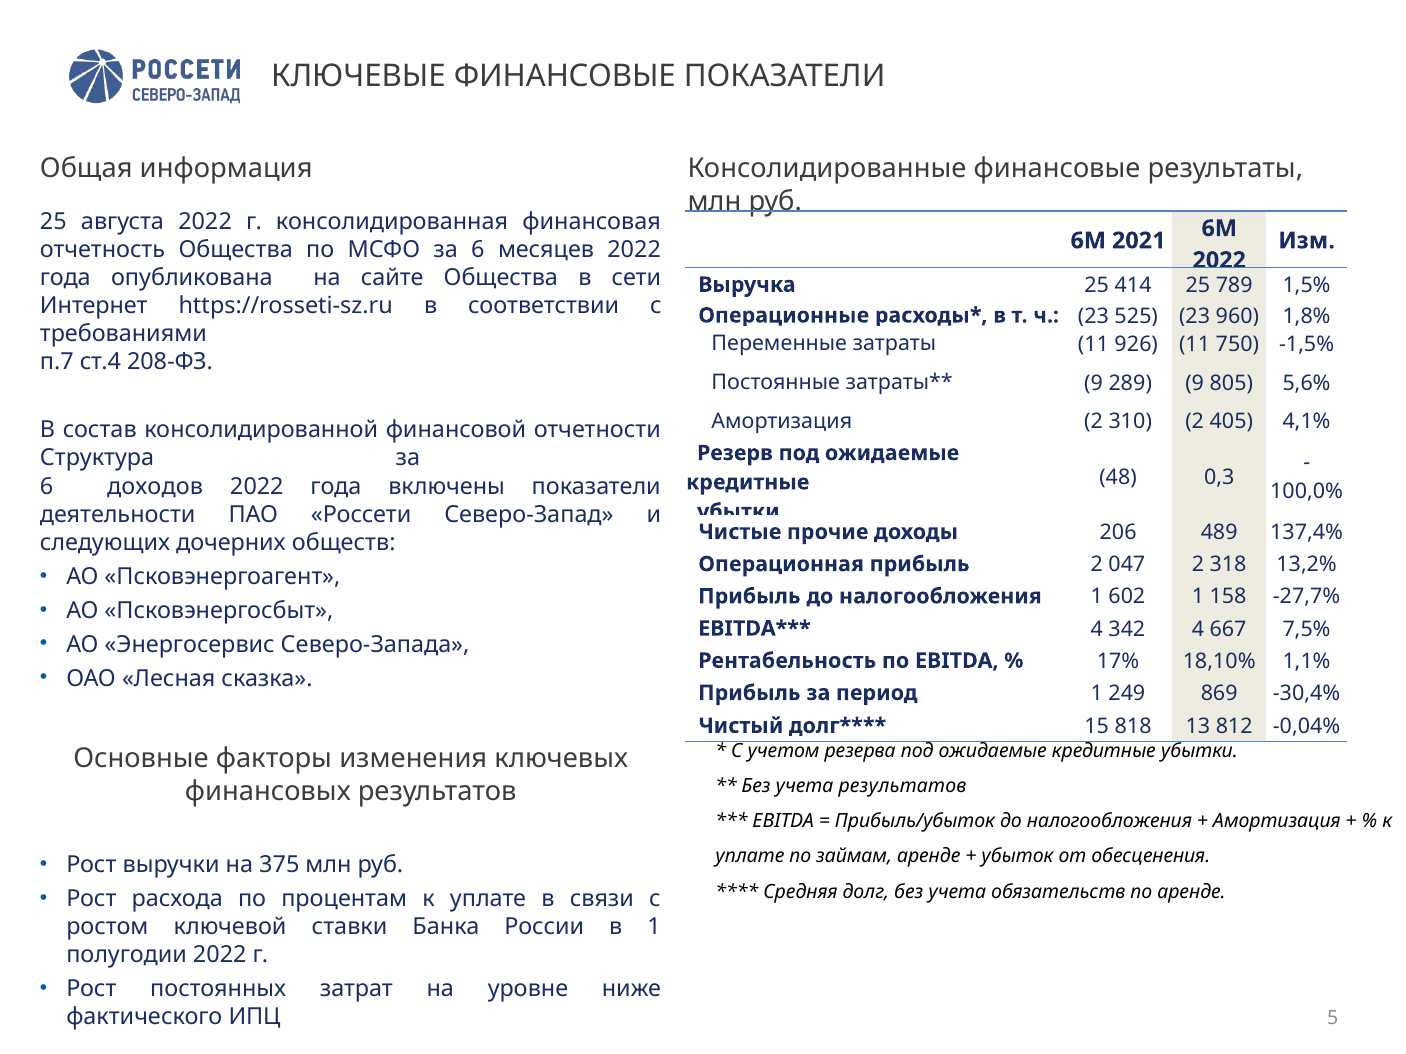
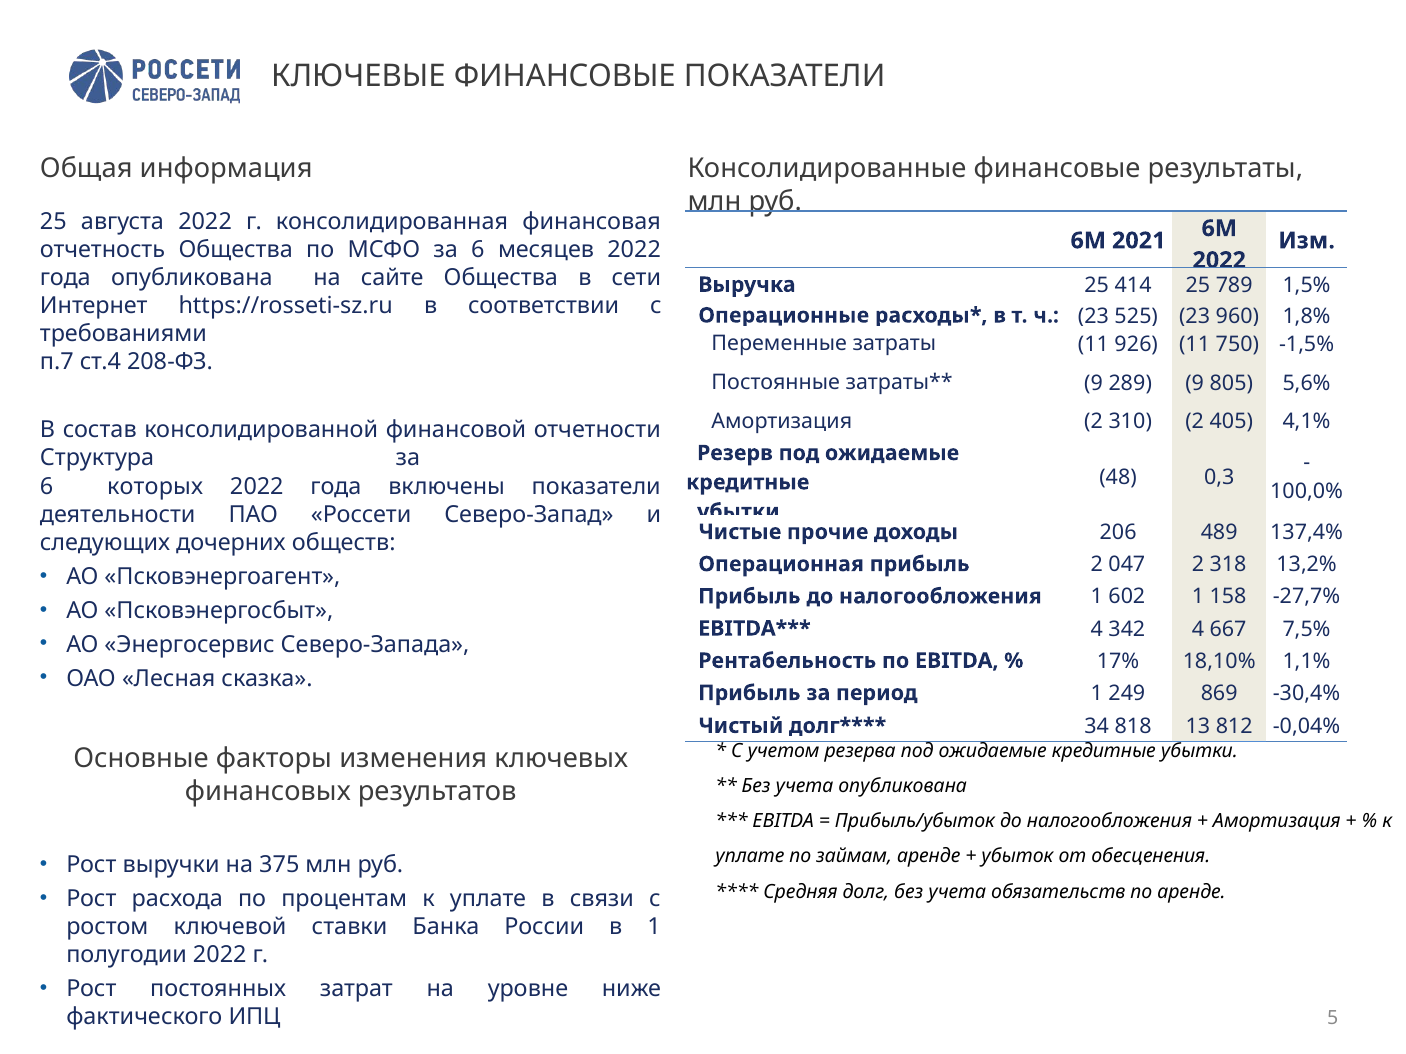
доходов: доходов -> которых (155, 487)
15: 15 -> 34 (1097, 727)
учета результатов: результатов -> опубликована (903, 787)
